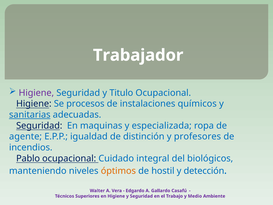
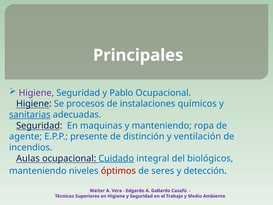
Trabajador: Trabajador -> Principales (138, 55)
Titulo: Titulo -> Pablo (121, 93)
y especializada: especializada -> manteniendo (162, 125)
igualdad: igualdad -> presente (89, 136)
profesores: profesores -> ventilación (197, 136)
Pablo: Pablo -> Aulas (28, 158)
Cuidado underline: none -> present (116, 158)
óptimos colour: orange -> red (118, 171)
hostil: hostil -> seres (163, 171)
